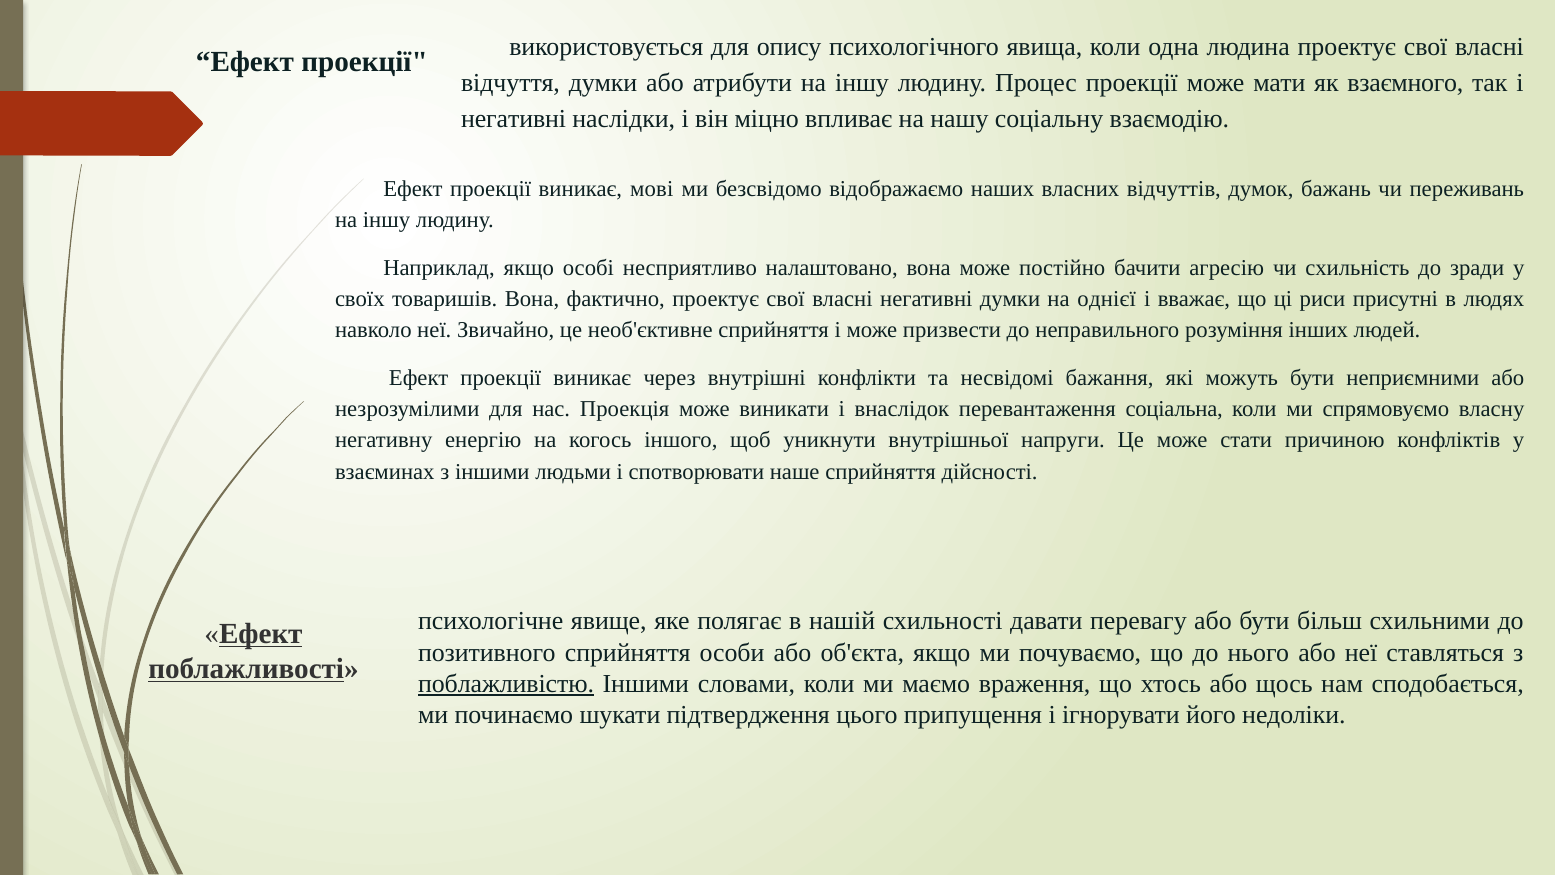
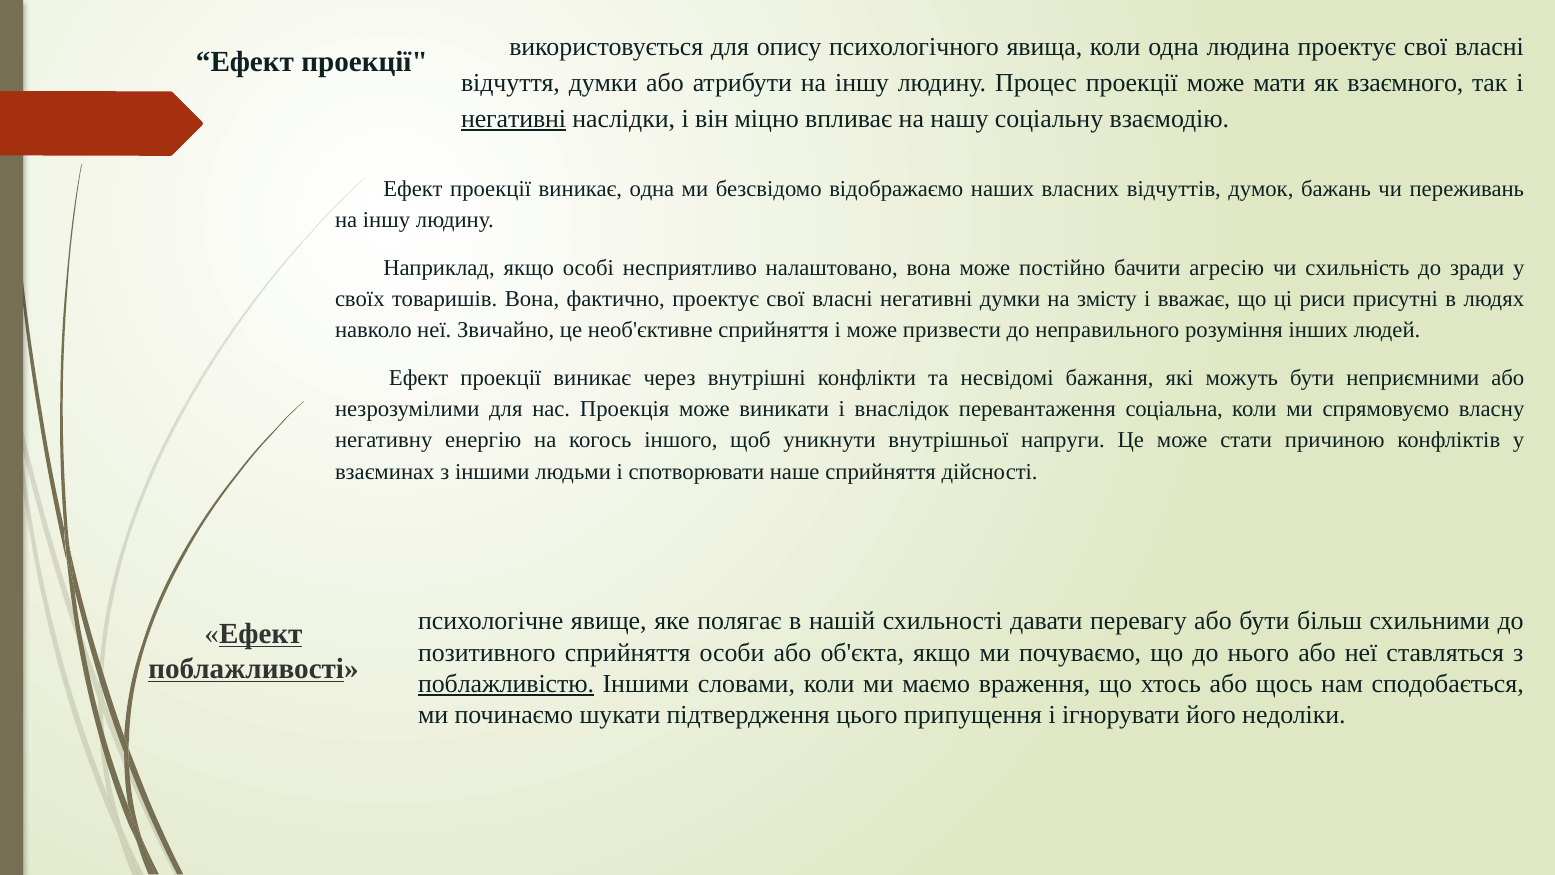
негативні underline: none -> present (514, 119)
виникає мові: мові -> одна (652, 189)
однієї: однієї -> змісту (1107, 299)
